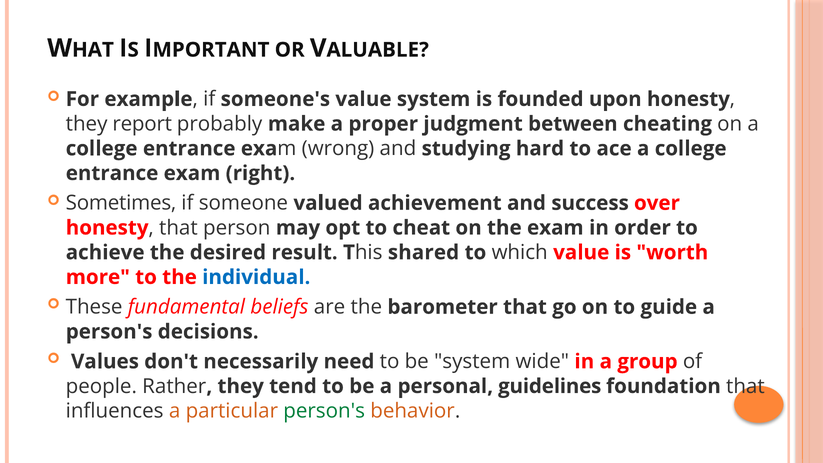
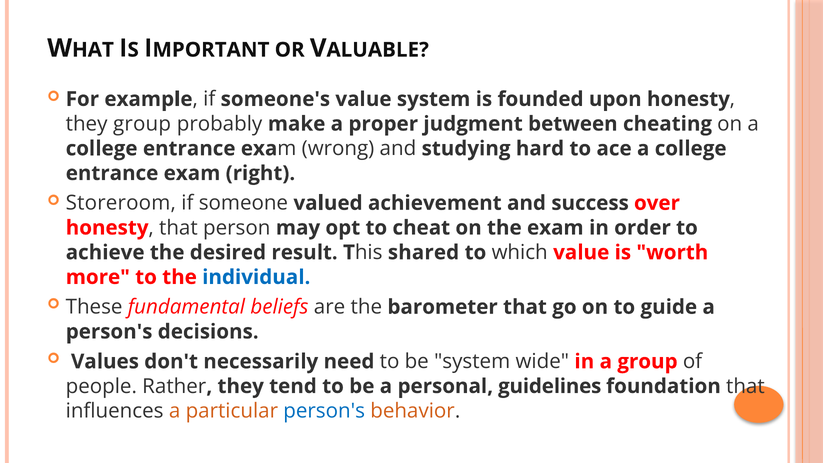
they report: report -> group (142, 124)
Sometimes: Sometimes -> Storeroom (121, 203)
person's colour: green -> blue (324, 411)
